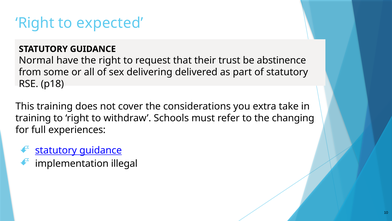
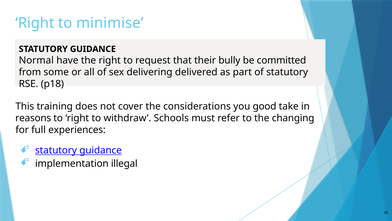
expected: expected -> minimise (110, 23)
trust: trust -> bully (229, 60)
abstinence: abstinence -> committed (281, 60)
extra: extra -> good (265, 106)
training: training -> reasons (33, 118)
